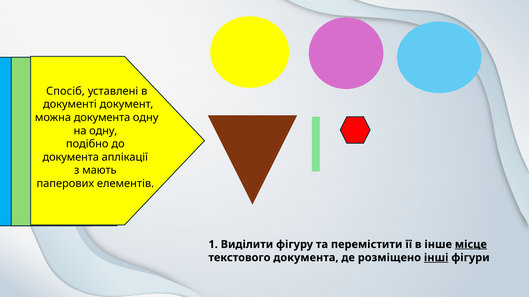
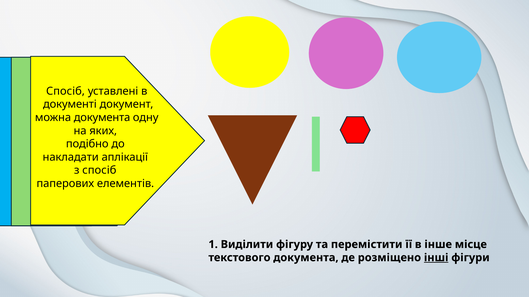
на одну: одну -> яких (103, 131)
документа: документа -> накладати (71, 157)
з мають: мають -> спосіб (99, 171)
місце underline: present -> none (471, 245)
